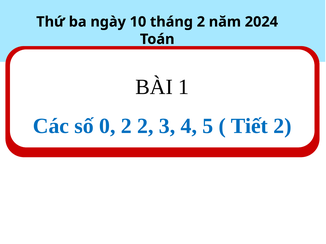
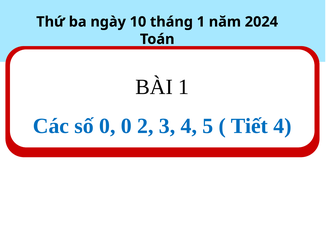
tháng 2: 2 -> 1 (201, 22)
0 2: 2 -> 0 (126, 126)
Tiết 2: 2 -> 4 (282, 126)
